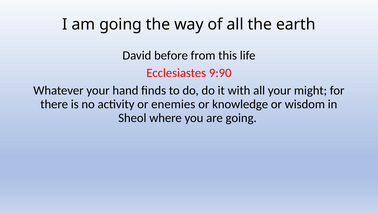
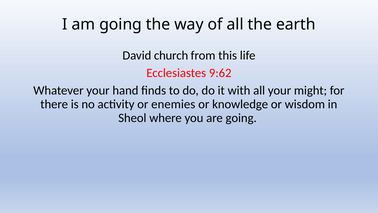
before: before -> church (171, 55)
9:90: 9:90 -> 9:62 (220, 73)
